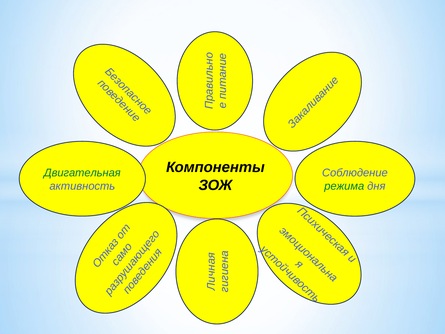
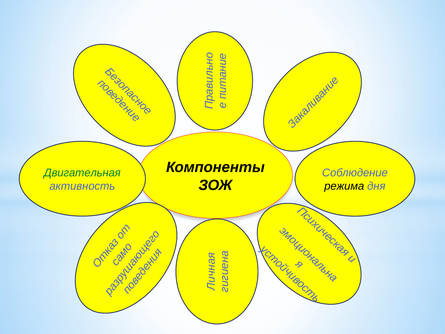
режима colour: green -> black (344, 186)
